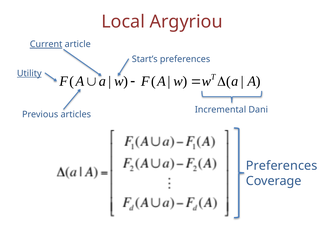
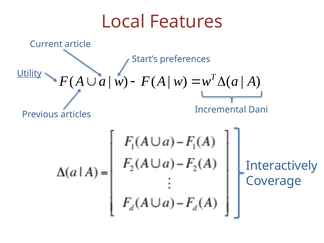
Argyriou: Argyriou -> Features (186, 22)
Current underline: present -> none (46, 44)
Preferences: Preferences -> Interactively (282, 166)
